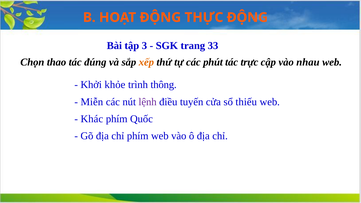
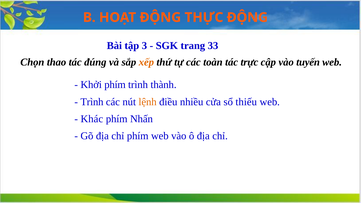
phút: phút -> toàn (213, 62)
nhau: nhau -> tuyến (308, 62)
Khởi khỏe: khỏe -> phím (115, 85)
thông: thông -> thành (164, 85)
Miễn: Miễn -> Trình (92, 102)
lệnh colour: purple -> orange (148, 102)
tuyến: tuyến -> nhiều (192, 102)
Quốc: Quốc -> Nhấn (141, 119)
